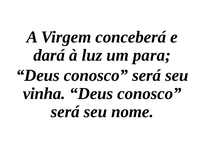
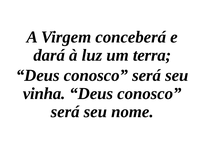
para: para -> terra (152, 55)
